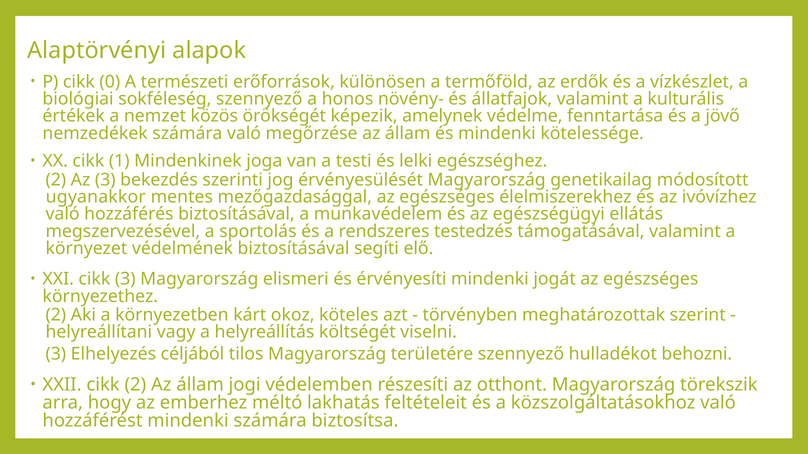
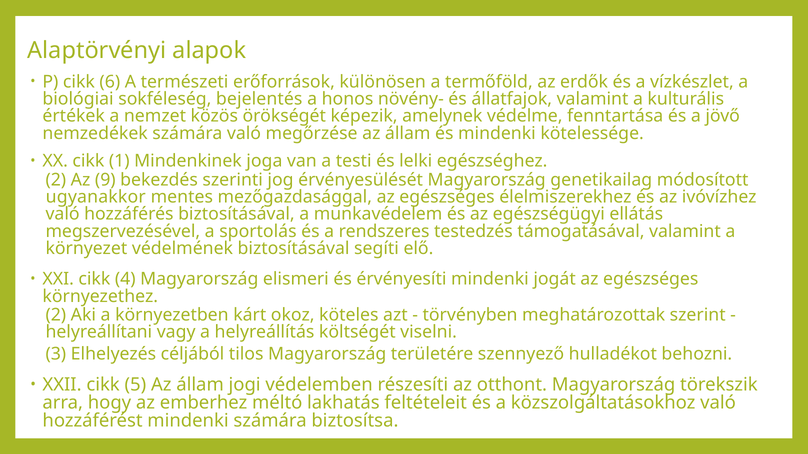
0: 0 -> 6 (110, 82)
sokféleség szennyező: szennyező -> bejelentés (259, 99)
Az 3: 3 -> 9 (105, 180)
cikk 3: 3 -> 4 (125, 279)
cikk 2: 2 -> 5 (135, 385)
